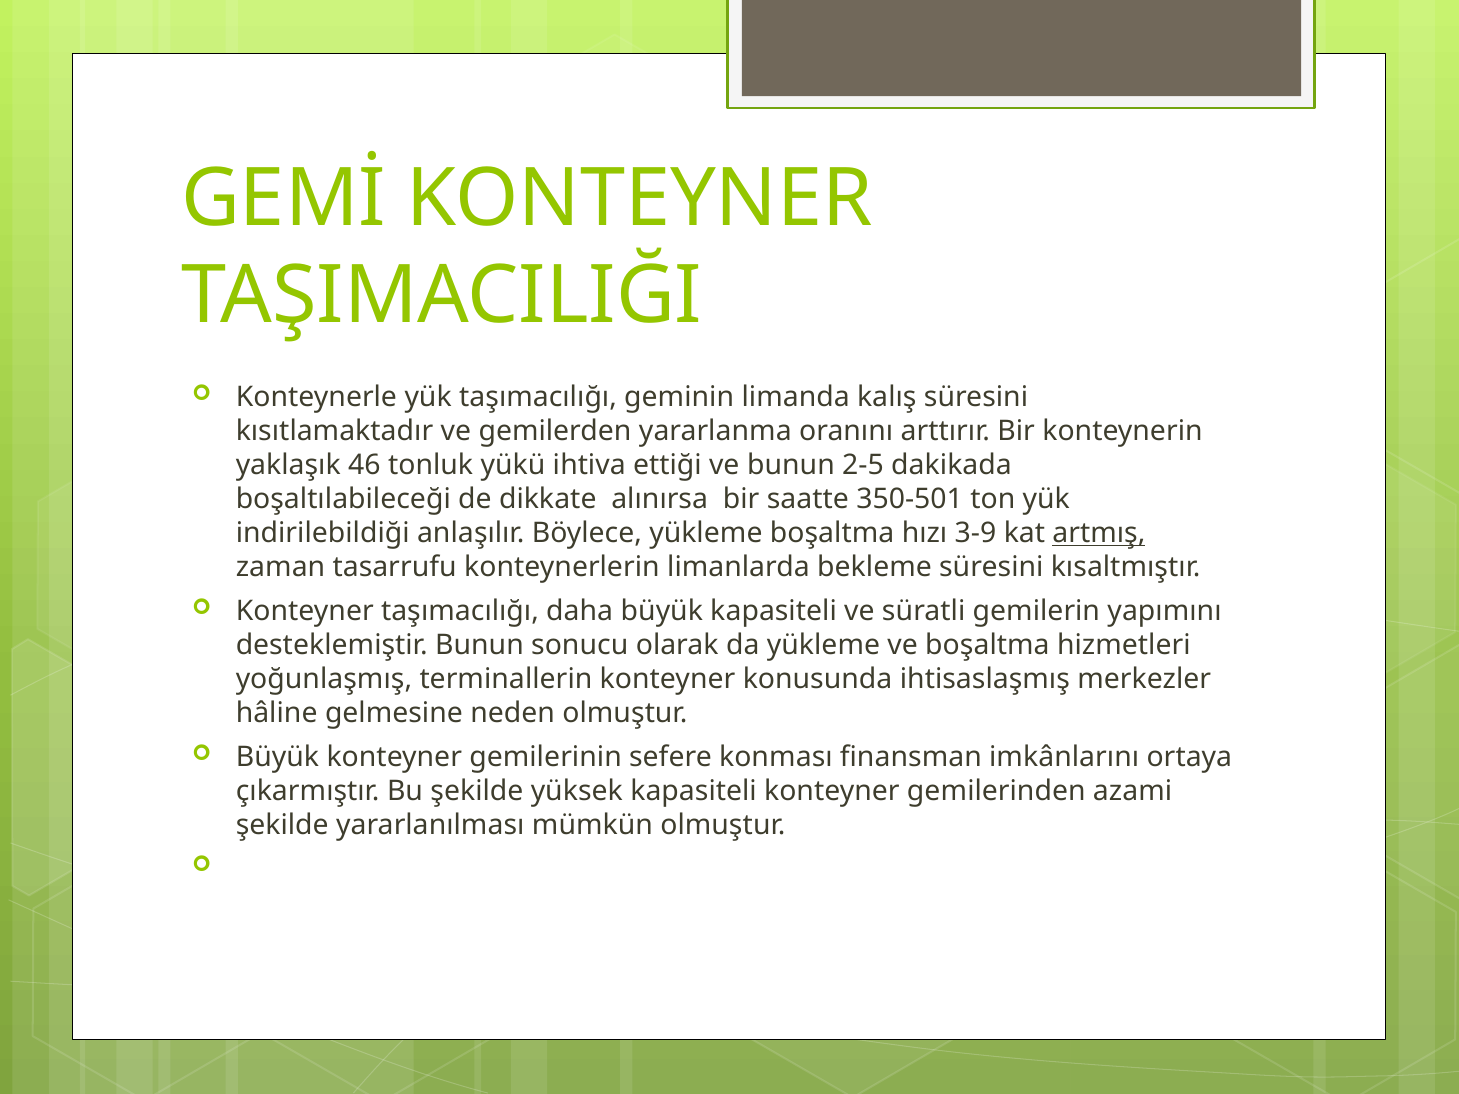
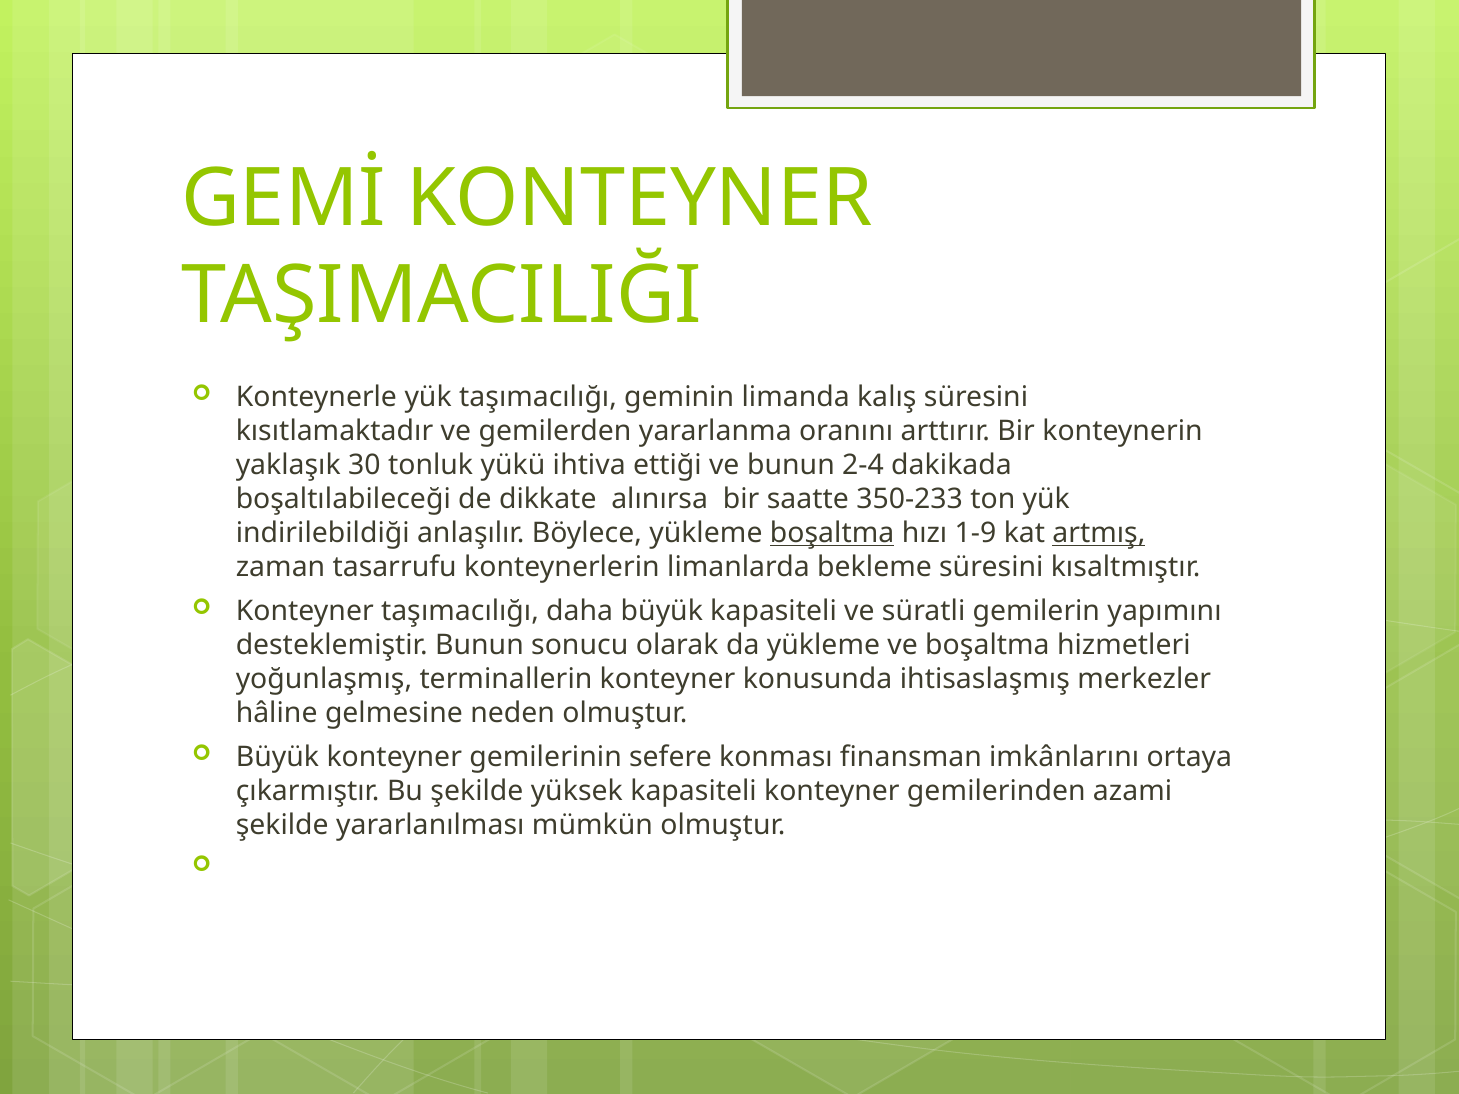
46: 46 -> 30 (364, 465)
2-5: 2-5 -> 2-4 (863, 465)
350-501: 350-501 -> 350-233 (910, 499)
boşaltma underline: none -> present (832, 533)
3-9: 3-9 -> 1-9 (975, 533)
